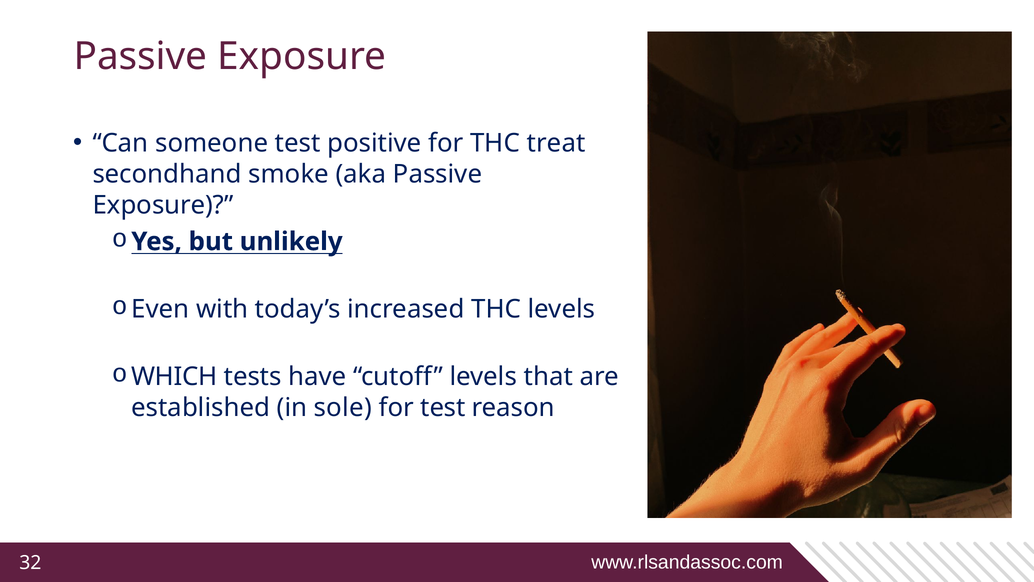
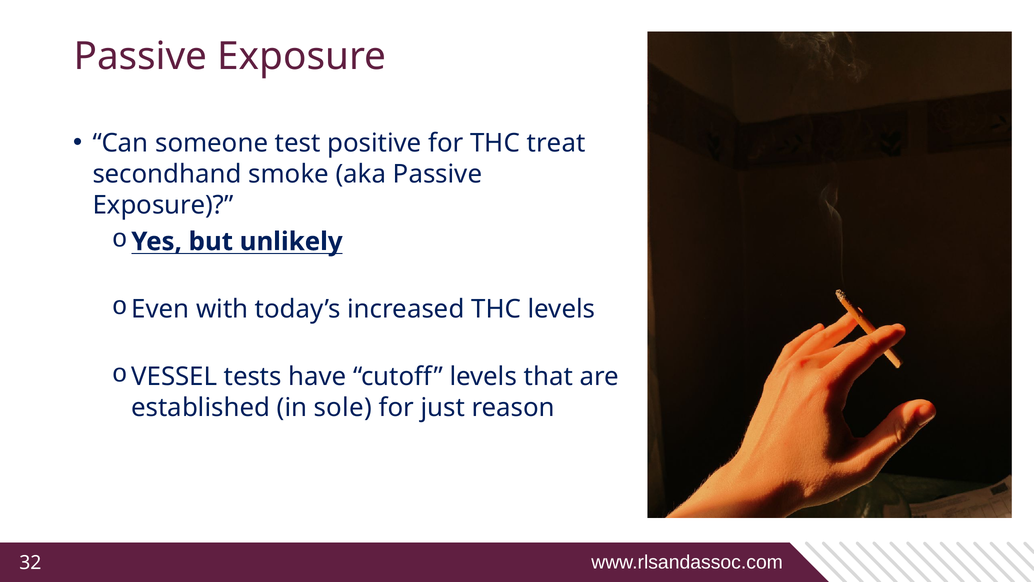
WHICH: WHICH -> VESSEL (174, 376)
for test: test -> just (443, 407)
